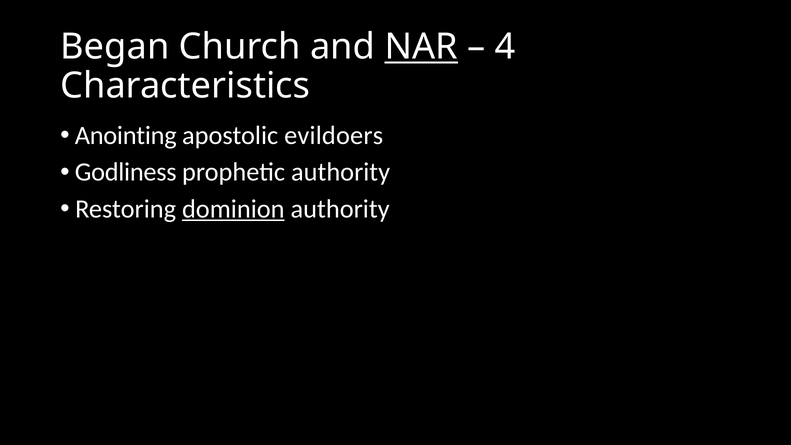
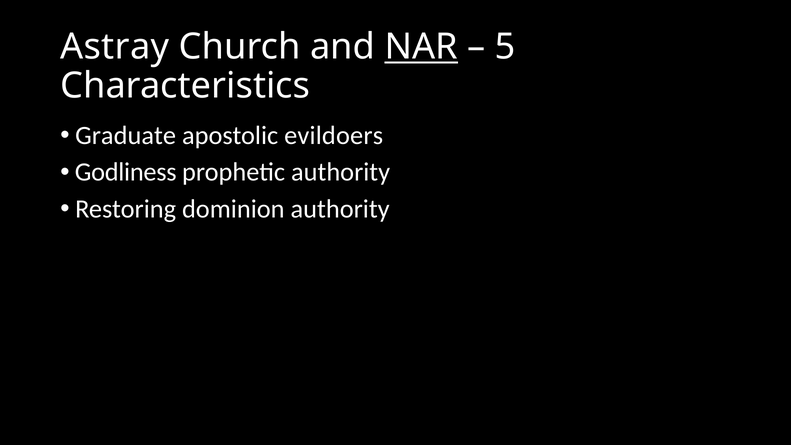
Began: Began -> Astray (115, 47)
4: 4 -> 5 (505, 47)
Anointing: Anointing -> Graduate (126, 135)
dominion underline: present -> none (233, 209)
